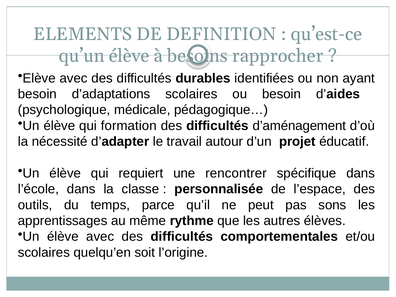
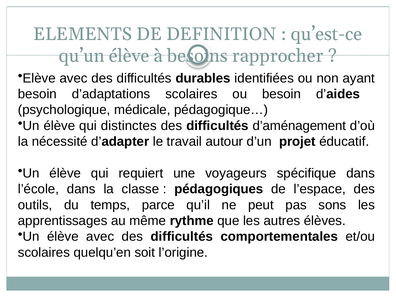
formation: formation -> distinctes (129, 126)
rencontrer: rencontrer -> voyageurs (236, 173)
personnalisée: personnalisée -> pédagogiques (219, 189)
